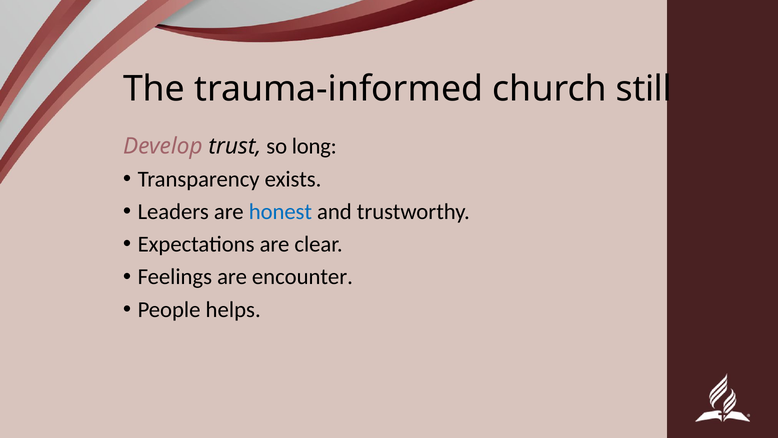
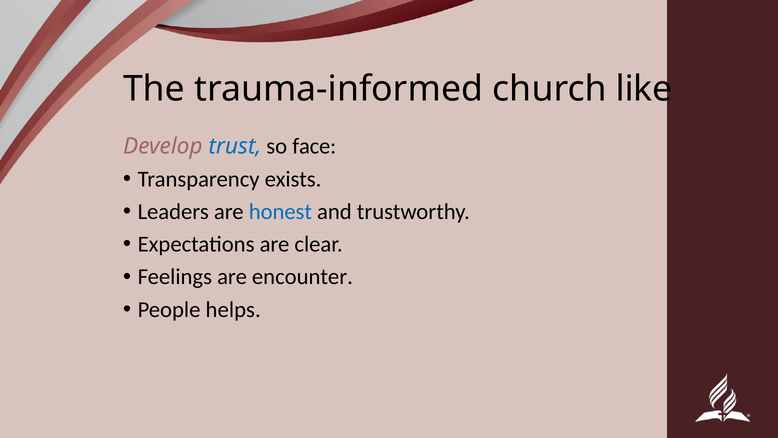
still: still -> like (644, 89)
trust colour: black -> blue (235, 146)
long: long -> face (314, 146)
